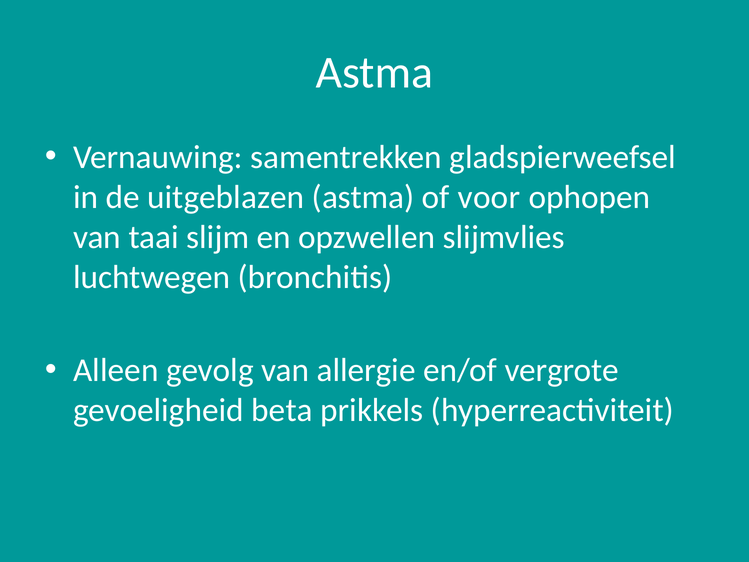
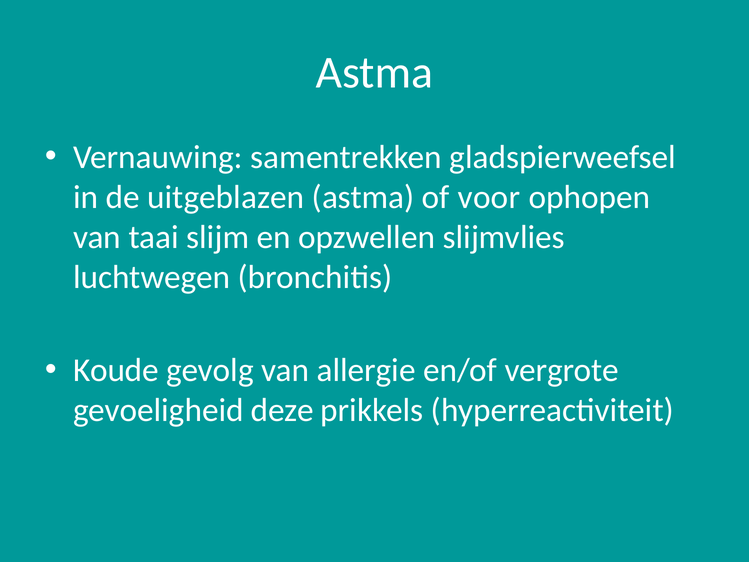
Alleen: Alleen -> Koude (116, 370)
beta: beta -> deze (282, 410)
